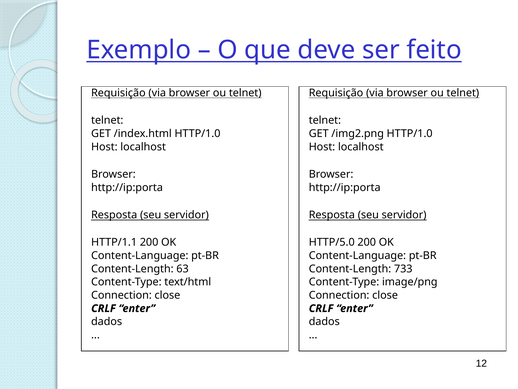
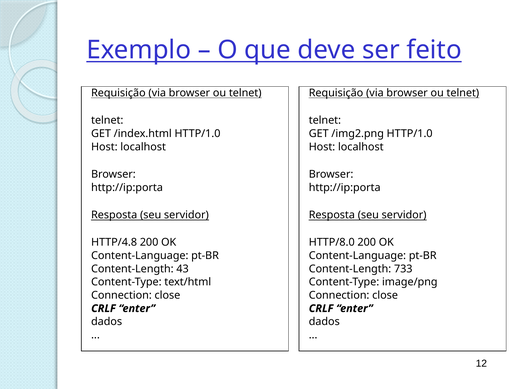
HTTP/1.1: HTTP/1.1 -> HTTP/4.8 (114, 242)
HTTP/5.0: HTTP/5.0 -> HTTP/8.0 (332, 242)
63: 63 -> 43 (183, 269)
